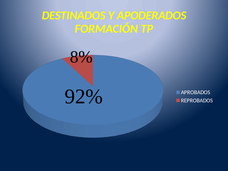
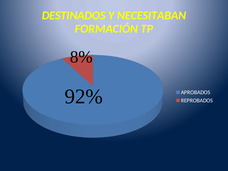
APODERADOS: APODERADOS -> NECESITABAN (152, 15)
